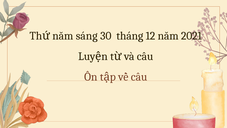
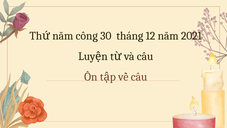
sáng: sáng -> công (87, 36)
